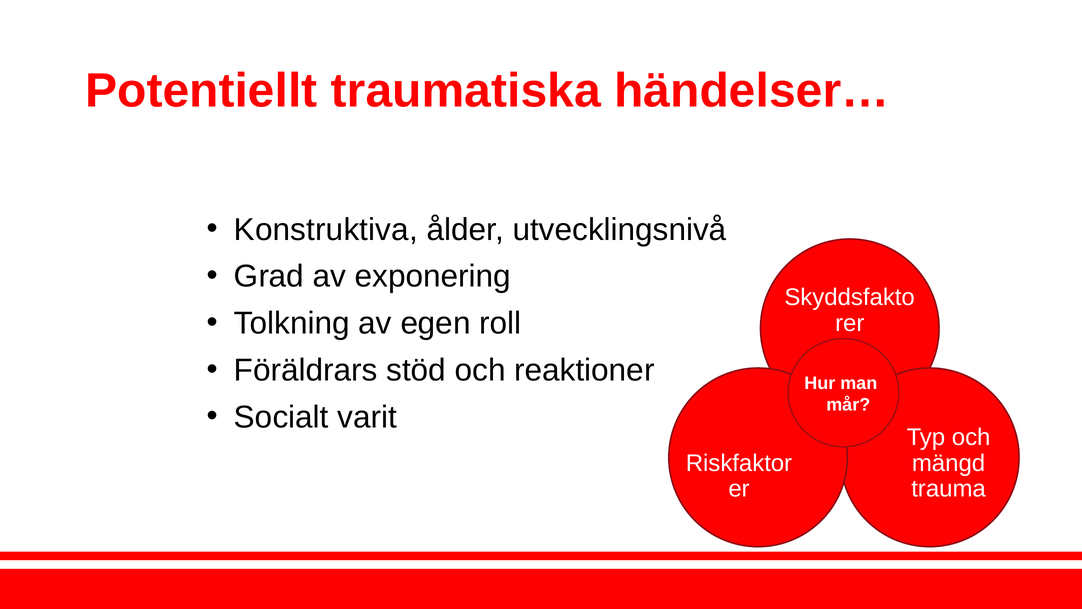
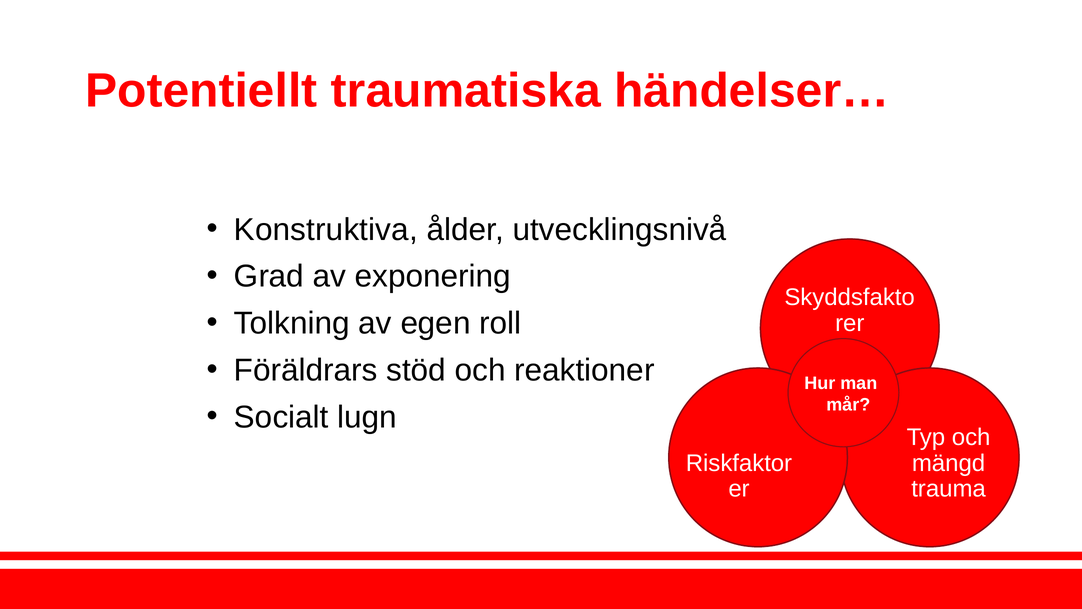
varit: varit -> lugn (367, 417)
